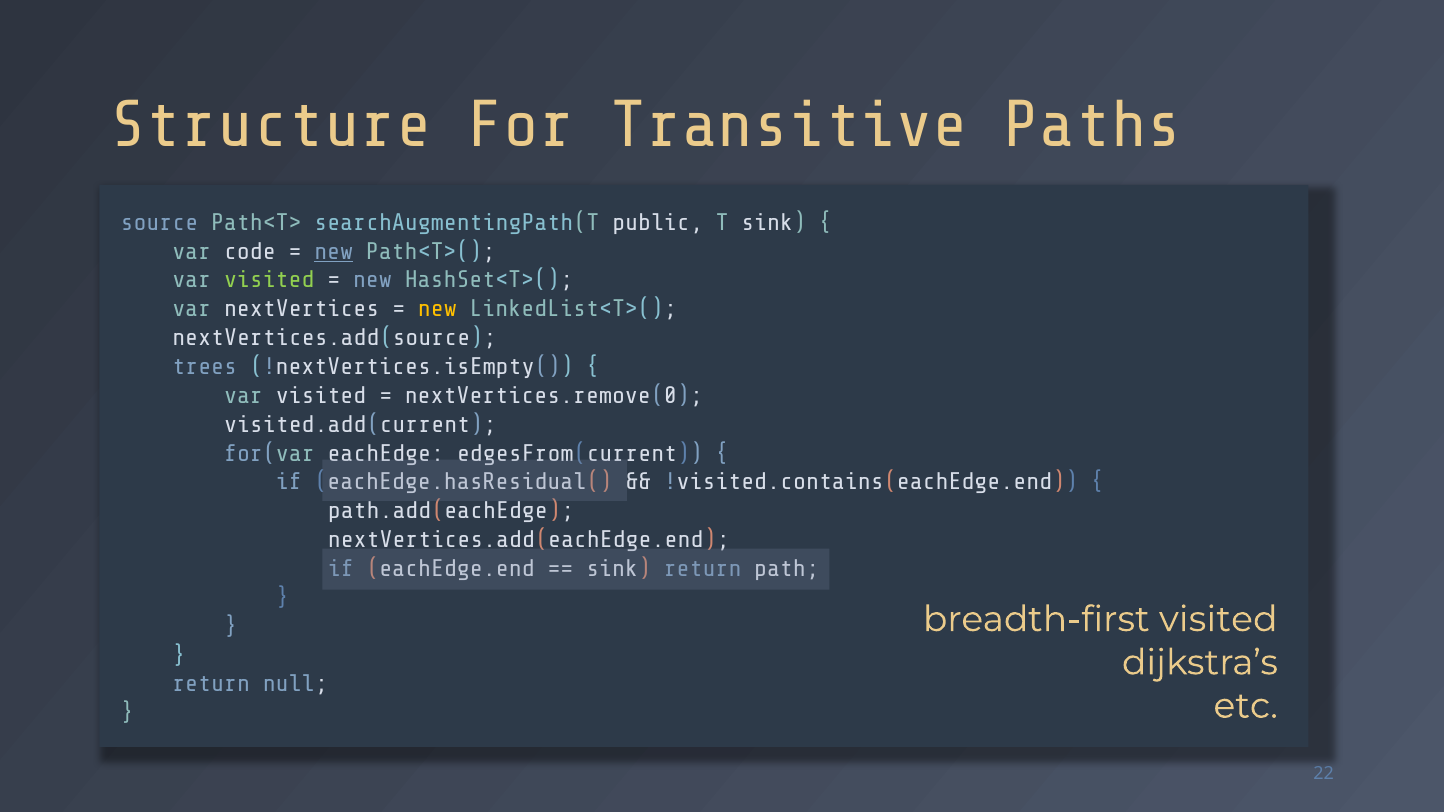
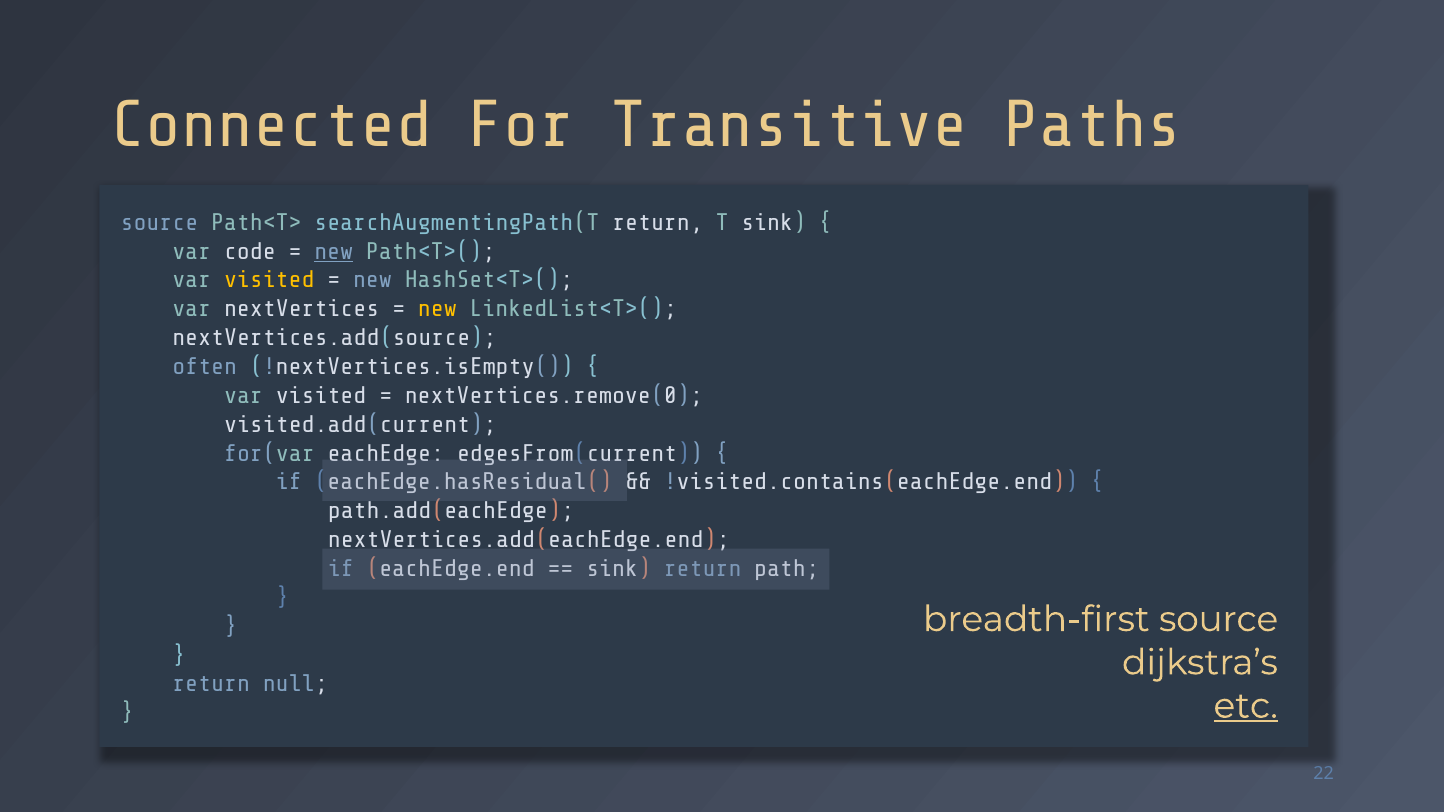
Structure: Structure -> Connected (271, 124)
searchAugmentingPath(T public: public -> return (658, 222)
visited colour: light green -> yellow (269, 280)
trees: trees -> often (205, 367)
breadth-first visited: visited -> source (1219, 619)
etc underline: none -> present (1246, 706)
